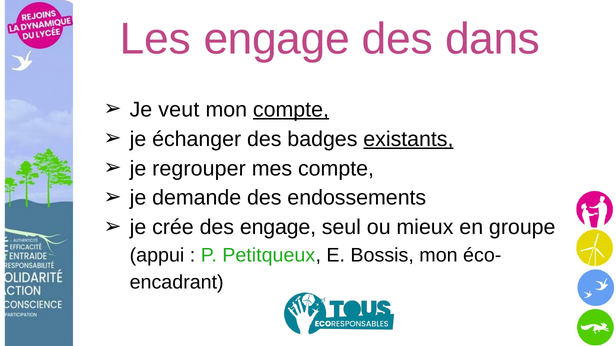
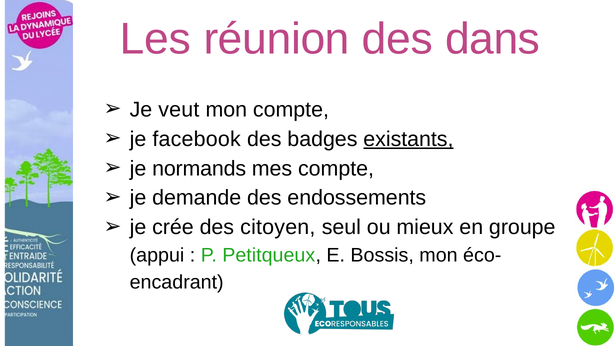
Les engage: engage -> réunion (277, 39)
compte underline: present -> none (291, 110)
échanger: échanger -> facebook (197, 139)
regrouper: regrouper -> normands (199, 169)
des engage: engage -> citoyen (278, 228)
